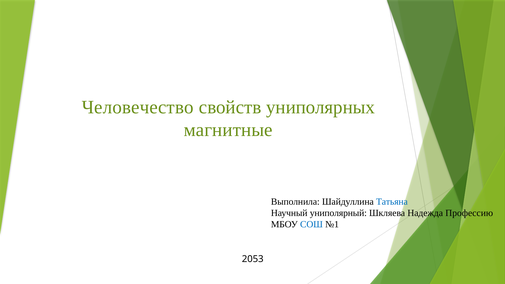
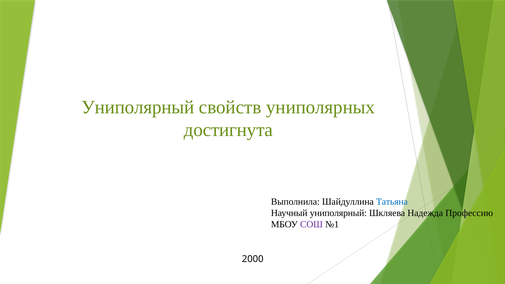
Человечество: Человечество -> Униполярный (138, 107)
магнитные: магнитные -> достигнута (228, 130)
СОШ colour: blue -> purple (311, 224)
2053: 2053 -> 2000 (253, 259)
